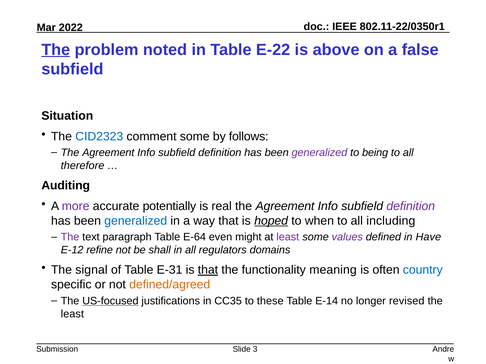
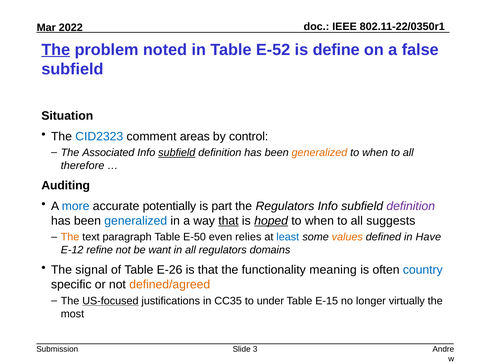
E-22: E-22 -> E-52 (273, 50)
above: above -> define (336, 50)
comment some: some -> areas (195, 137)
follows: follows -> control (249, 137)
Agreement: Agreement -> Associated (108, 153)
subfield underline: none -> present (177, 153)
generalized colour: purple -> orange (319, 153)
being: being -> when (375, 153)
more colour: purple -> blue (76, 206)
real: real -> part (222, 206)
Agreement: Agreement -> Regulators (285, 206)
that underline: none -> present (228, 221)
including: including -> suggests (391, 221)
The colour: purple -> orange (70, 237)
E-64: E-64 -> E-50 (195, 237)
might: might -> relies (248, 237)
least colour: purple -> blue (288, 237)
values colour: purple -> orange (347, 237)
shall: shall -> want (160, 250)
E-31: E-31 -> E-26 (170, 270)
that underline: present -> none (208, 270)
these: these -> under (270, 301)
E-14: E-14 -> E-15 (327, 301)
revised: revised -> virtually (407, 301)
least: least -> most (72, 314)
